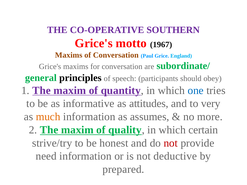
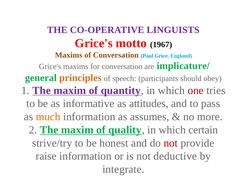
SOUTHERN: SOUTHERN -> LINGUISTS (173, 30)
subordinate/: subordinate/ -> implicature/ (183, 66)
principles colour: black -> orange (80, 78)
one colour: blue -> red (196, 91)
very: very -> pass (211, 104)
need: need -> raise (46, 156)
prepared: prepared -> integrate (123, 170)
